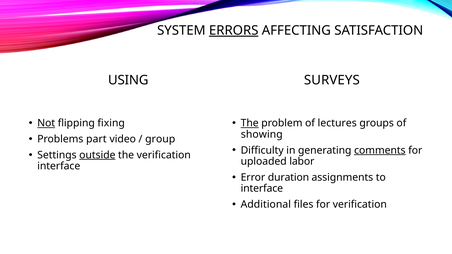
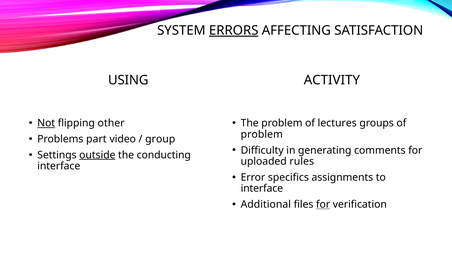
SURVEYS: SURVEYS -> ACTIVITY (332, 80)
fixing: fixing -> other (111, 123)
The underline: present -> none (250, 123)
showing: showing -> problem (262, 135)
comments underline: present -> none (380, 150)
the verification: verification -> conducting (164, 155)
labor: labor -> rules (302, 162)
duration: duration -> specifics (288, 178)
for underline: none -> present (323, 205)
